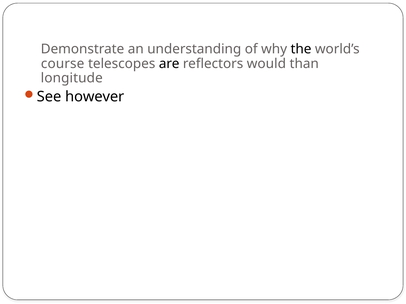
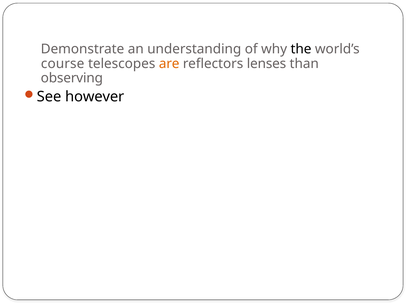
are colour: black -> orange (169, 64)
would: would -> lenses (266, 64)
longitude: longitude -> observing (72, 78)
